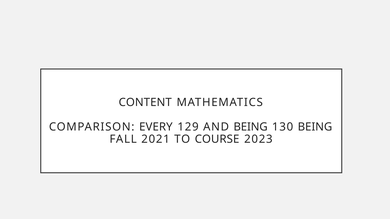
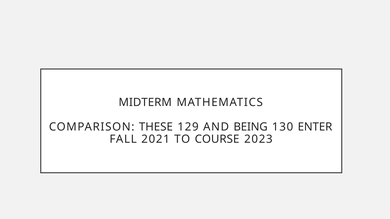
CONTENT: CONTENT -> MIDTERM (145, 103)
EVERY: EVERY -> THESE (156, 127)
130 BEING: BEING -> ENTER (315, 127)
